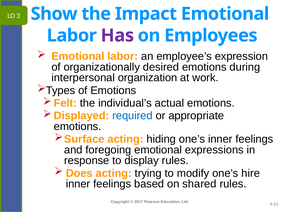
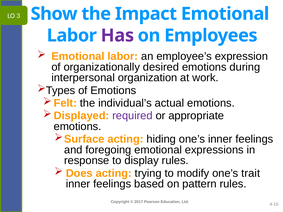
required colour: blue -> purple (132, 116)
hire: hire -> trait (251, 173)
shared: shared -> pattern (199, 184)
